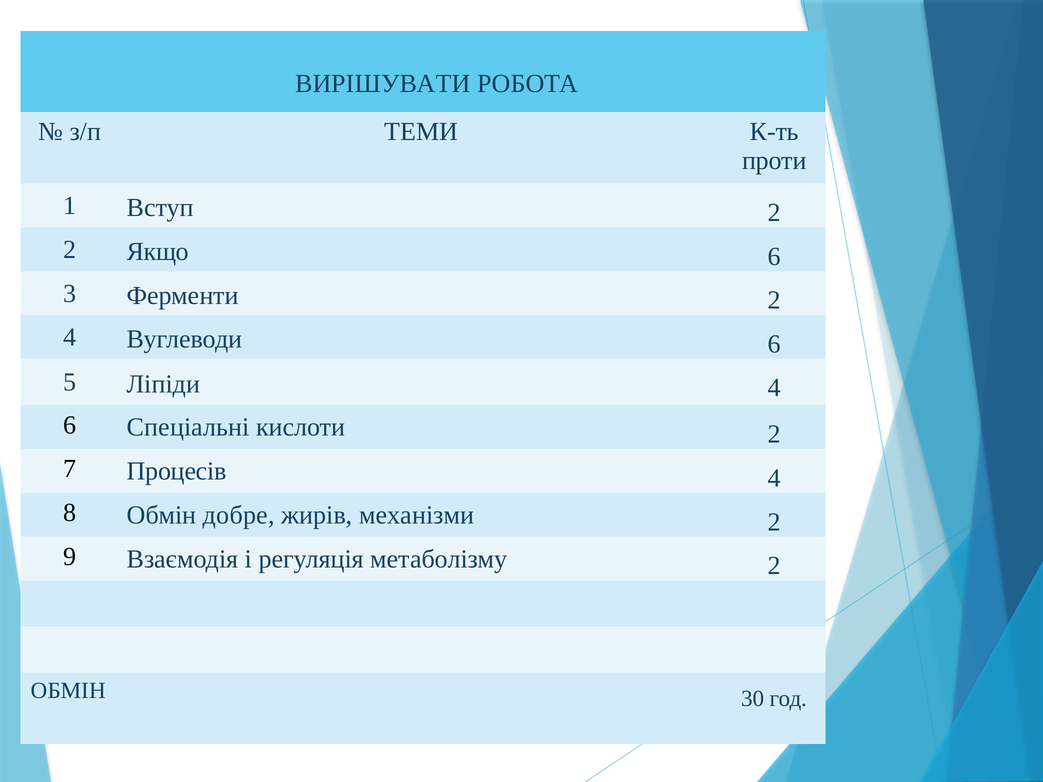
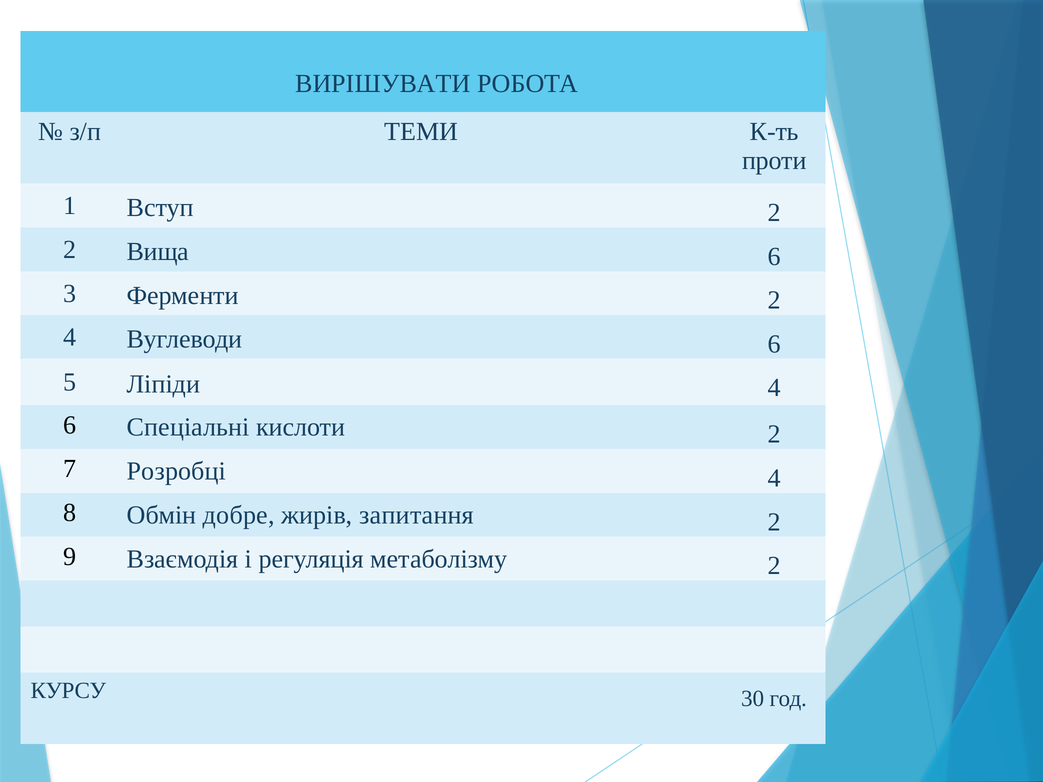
Якщо: Якщо -> Вища (158, 252)
Процесів: Процесів -> Розробці (176, 471)
механізми: механізми -> запитання (417, 515)
ОБМІН: ОБМІН -> КУРСУ (68, 691)
